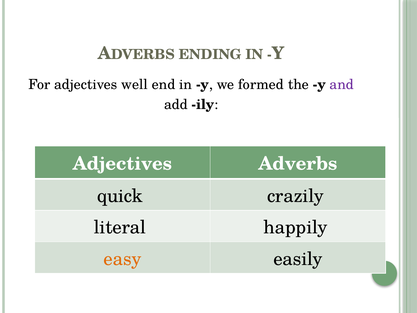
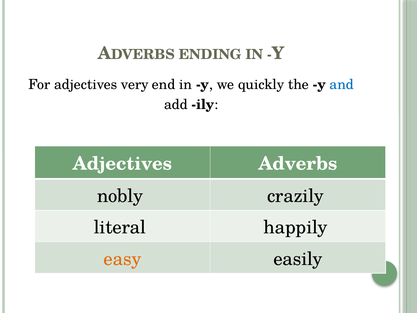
well: well -> very (135, 84)
formed: formed -> quickly (261, 84)
and colour: purple -> blue (342, 84)
quick: quick -> nobly (120, 196)
